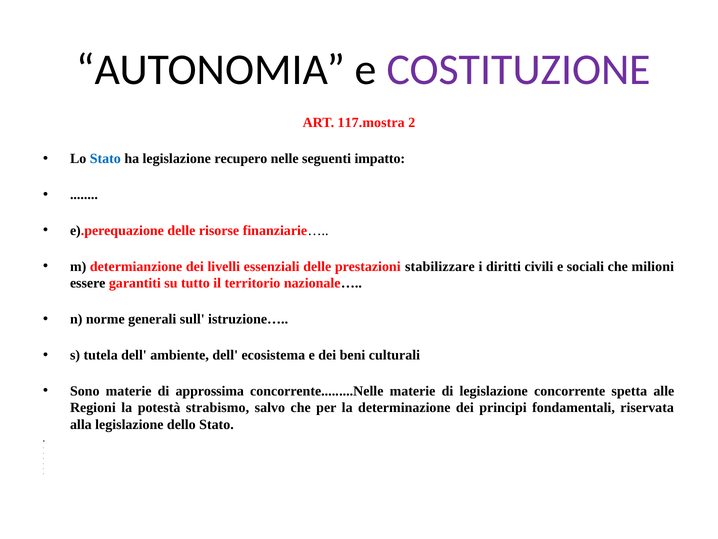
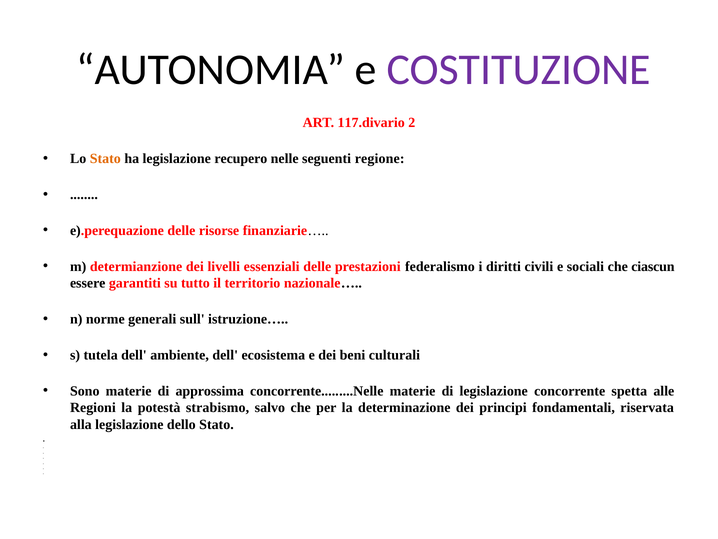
117.mostra: 117.mostra -> 117.divario (371, 123)
Stato colour: blue -> orange (105, 159)
impatto: impatto -> regione (380, 159)
stabilizzare: stabilizzare -> federalismo (440, 266)
milioni: milioni -> ciascun (653, 266)
